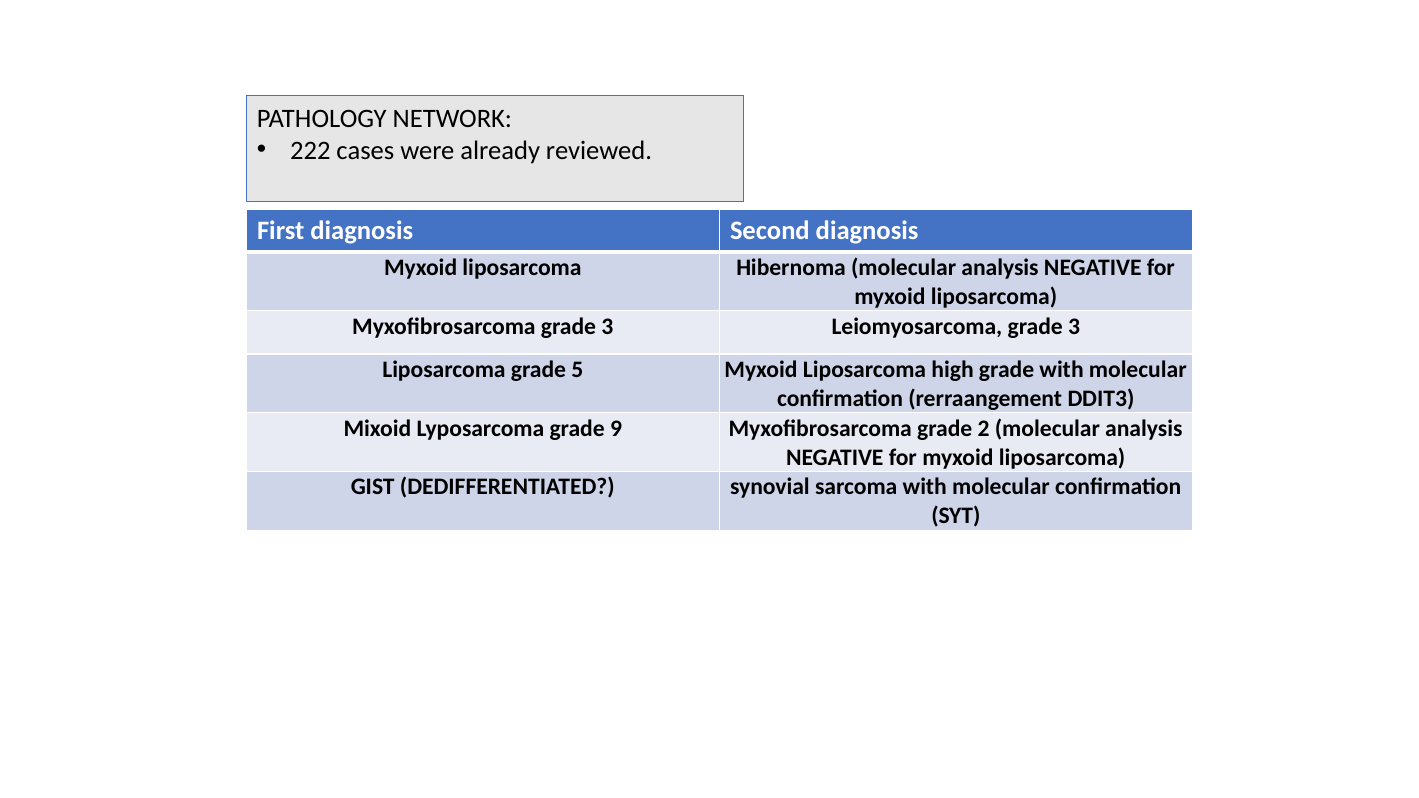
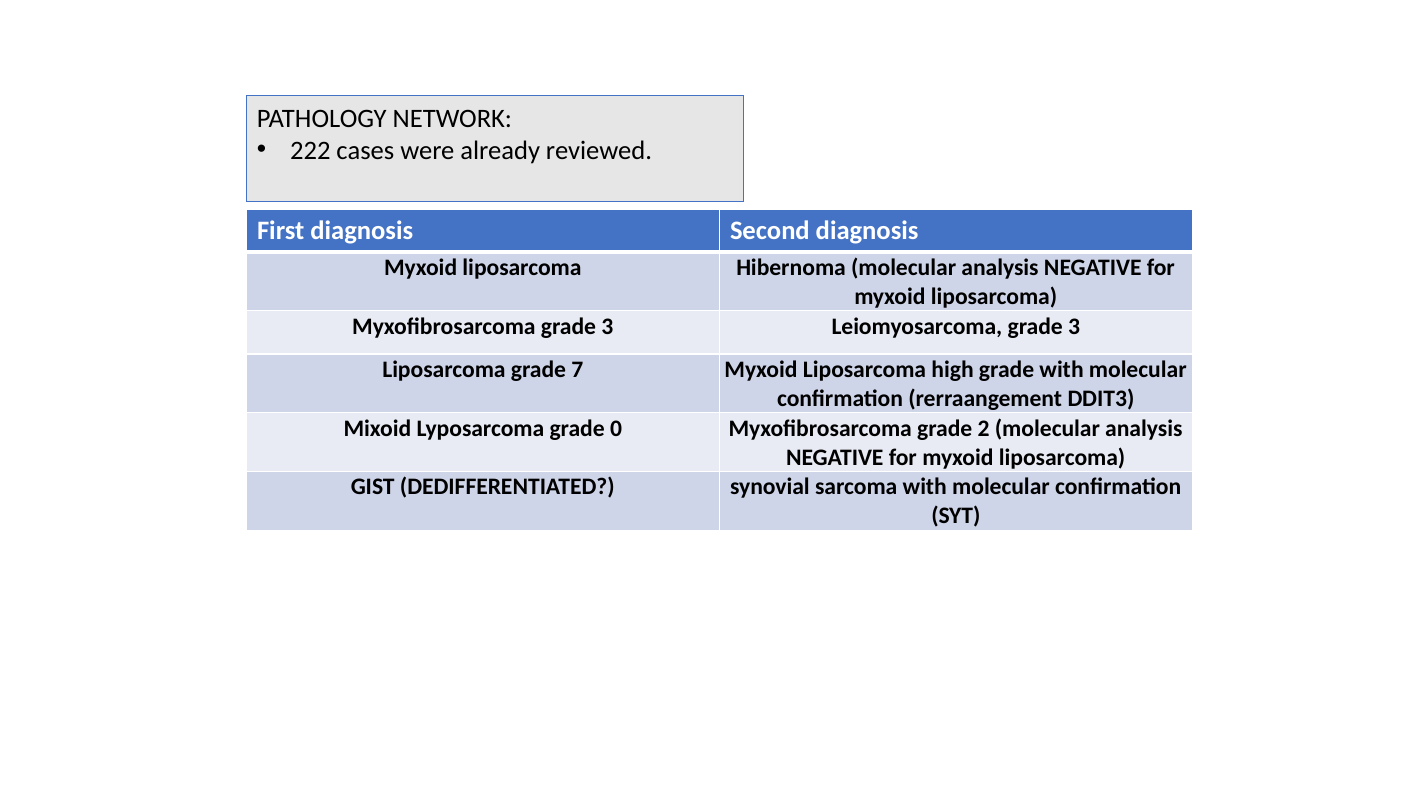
5: 5 -> 7 (577, 370)
9: 9 -> 0 (616, 428)
